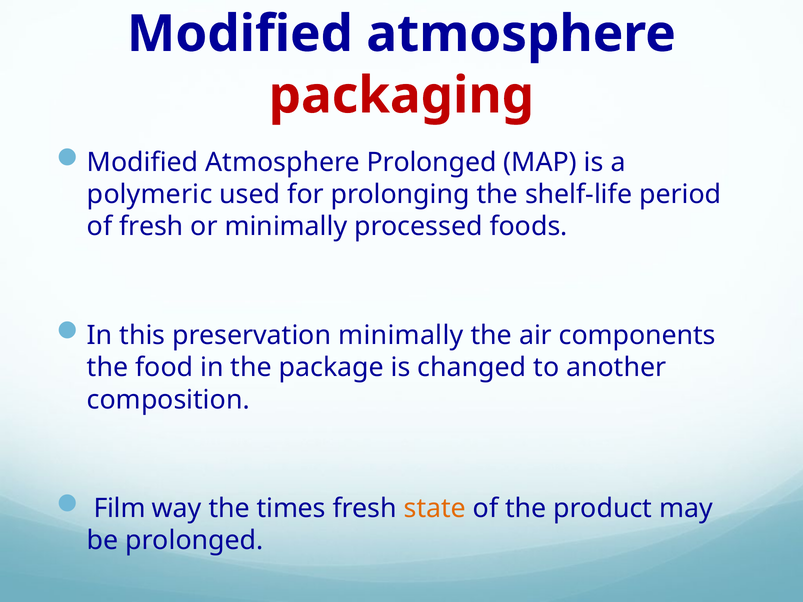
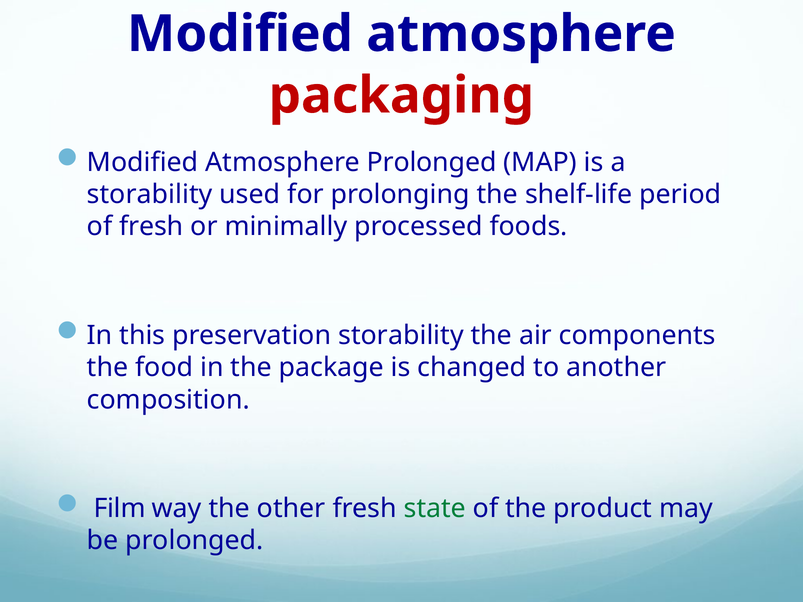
polymeric: polymeric -> storability (150, 195)
preservation minimally: minimally -> storability (401, 336)
times: times -> other (291, 509)
state colour: orange -> green (435, 509)
